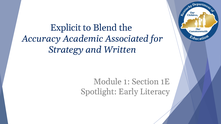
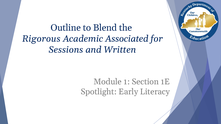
Explicit: Explicit -> Outline (66, 28)
Accuracy: Accuracy -> Rigorous (41, 39)
Strategy: Strategy -> Sessions (66, 50)
